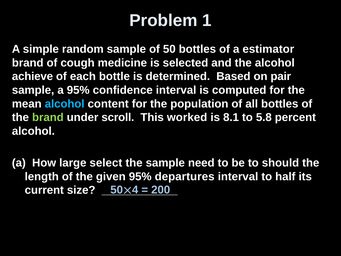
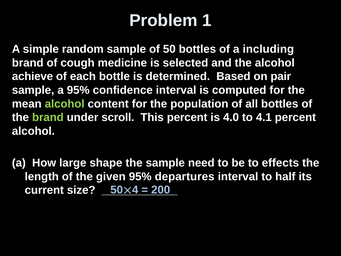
estimator: estimator -> including (268, 49)
alcohol colour: light blue -> light green (65, 104)
This worked: worked -> percent (187, 117)
8.1: 8.1 -> 4.0 (231, 117)
5.8: 5.8 -> 4.1 (264, 117)
select: select -> shape (106, 163)
should: should -> effects (280, 163)
